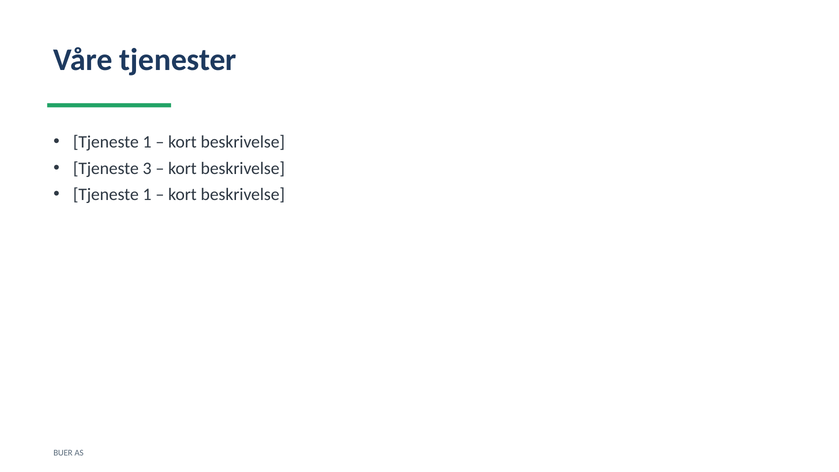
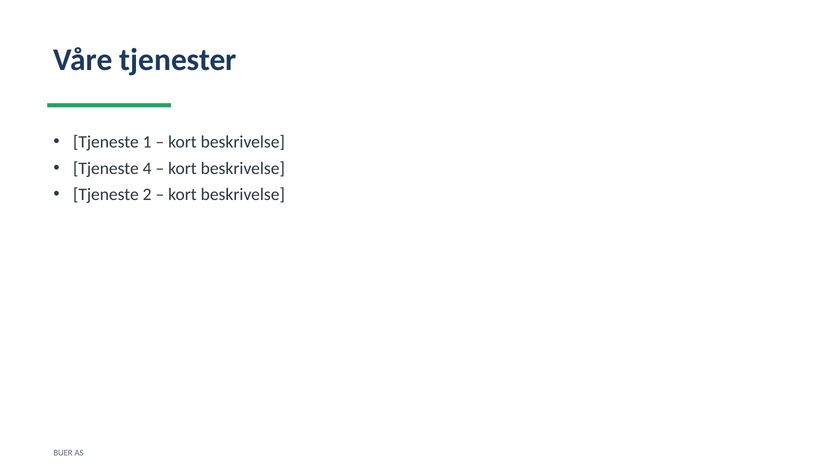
3: 3 -> 4 (147, 168)
1: 1 -> 2 (147, 195)
